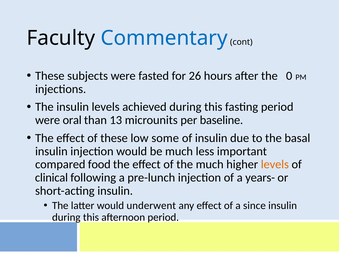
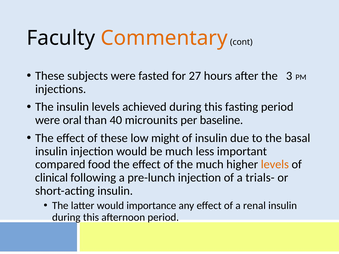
Commentary colour: blue -> orange (164, 38)
26: 26 -> 27 (195, 76)
0: 0 -> 3 (289, 76)
13: 13 -> 40 (116, 120)
some: some -> might (165, 138)
years-: years- -> trials- (260, 178)
underwent: underwent -> importance (151, 206)
since: since -> renal (254, 206)
